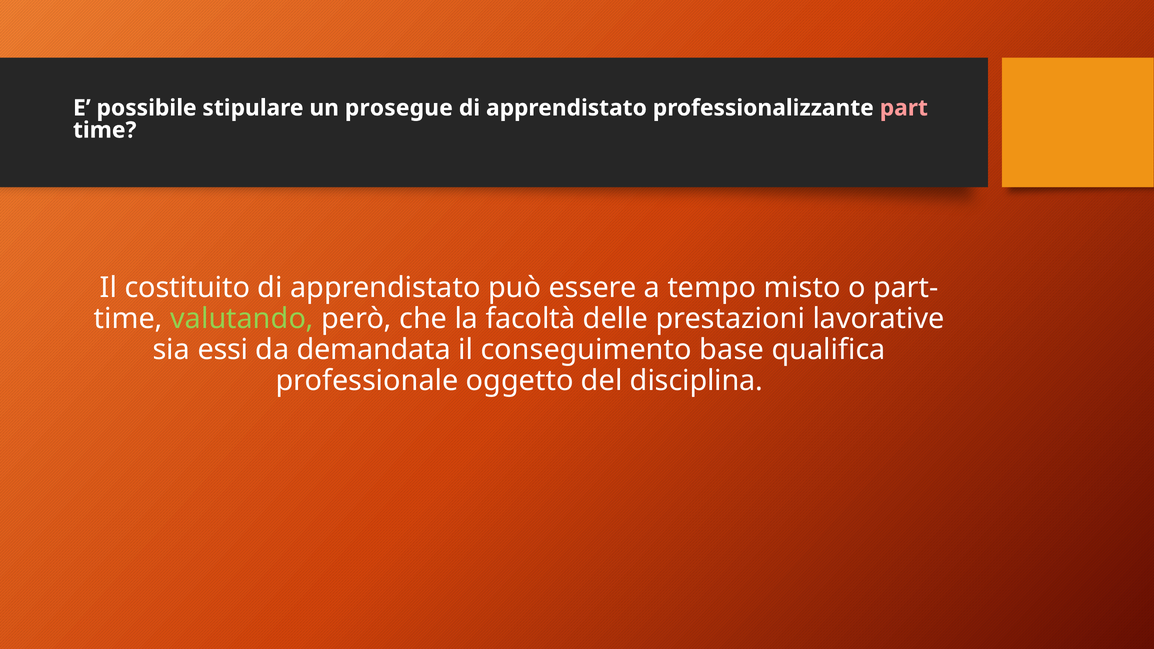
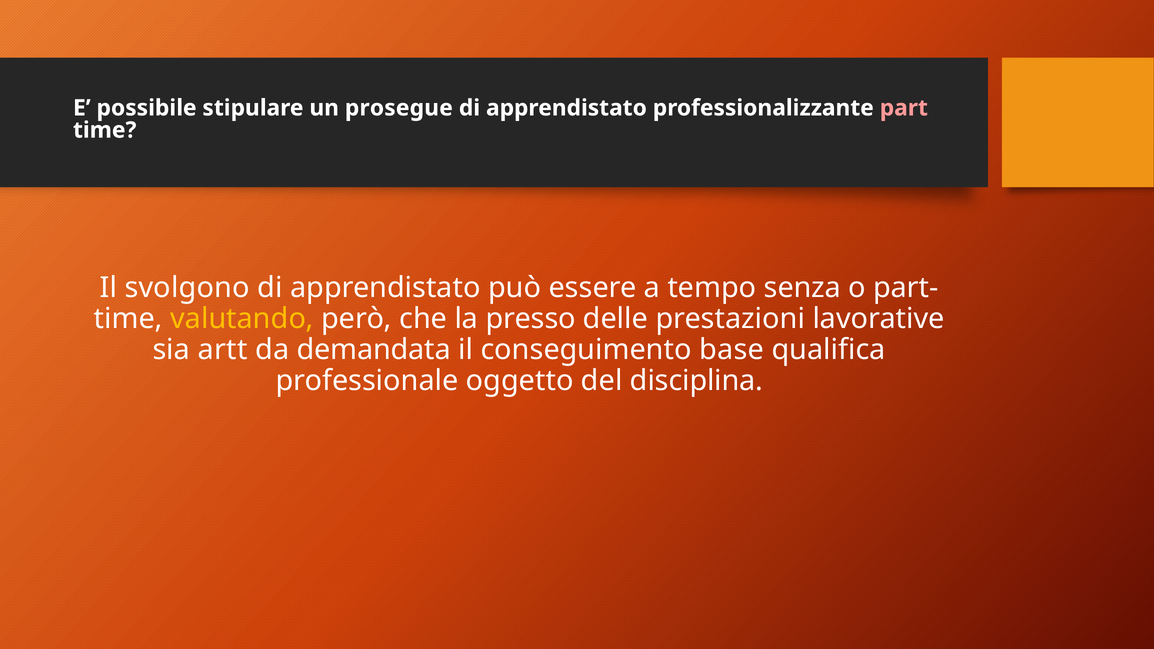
costituito: costituito -> svolgono (187, 288)
misto: misto -> senza (802, 288)
valutando colour: light green -> yellow (242, 319)
facoltà: facoltà -> presso (531, 319)
essi: essi -> artt (223, 350)
